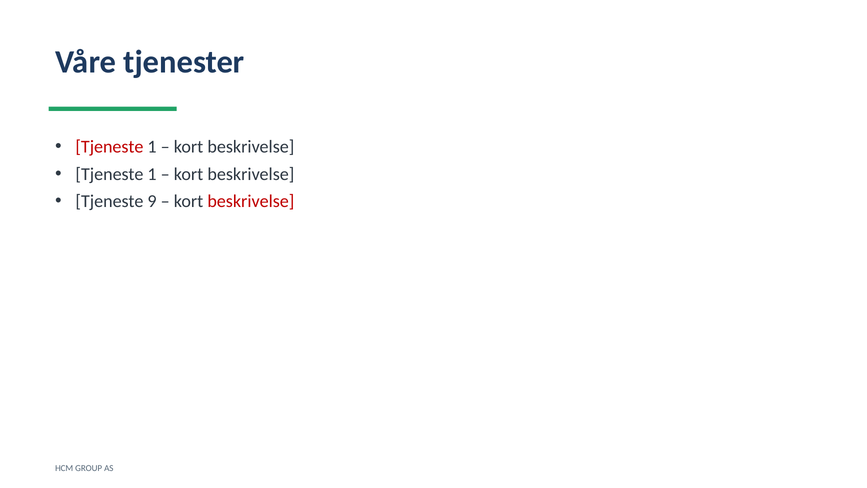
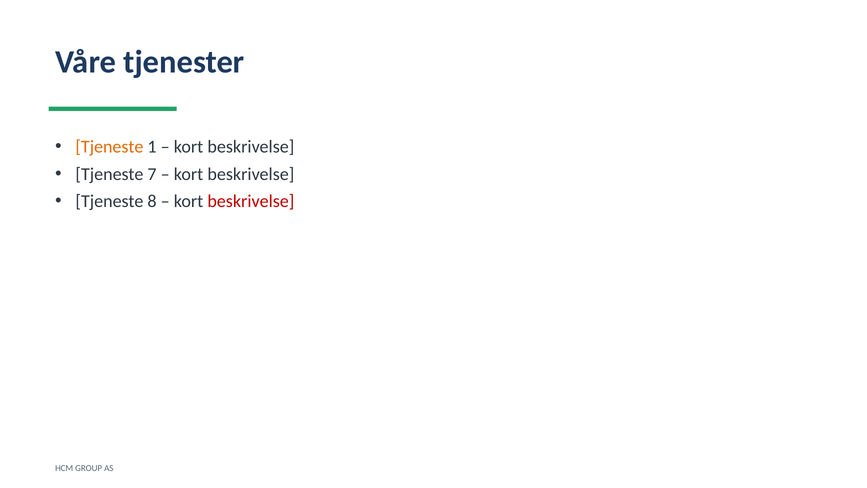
Tjeneste colour: red -> orange (109, 147)
1: 1 -> 7 (152, 174)
9: 9 -> 8 (152, 201)
